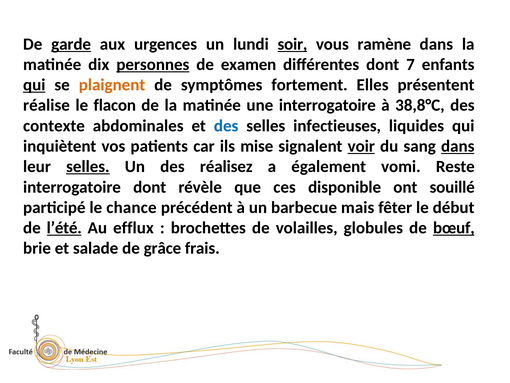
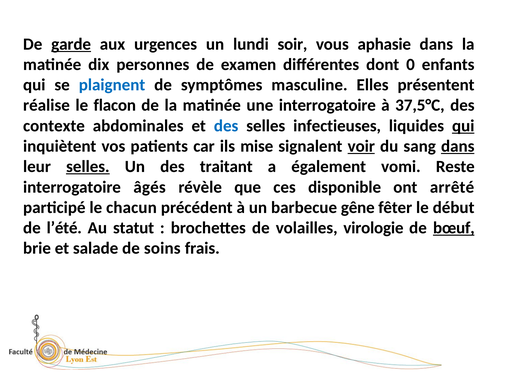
soir underline: present -> none (292, 44)
ramène: ramène -> aphasie (384, 44)
personnes underline: present -> none (153, 64)
7: 7 -> 0 (411, 64)
qui underline: present -> none (34, 85)
plaignent colour: orange -> blue (112, 85)
fortement: fortement -> masculine (309, 85)
38,8°C: 38,8°C -> 37,5°C (420, 105)
qui underline: none -> present (463, 126)
réalisez: réalisez -> traitant (226, 166)
interrogatoire dont: dont -> âgés (150, 187)
souillé: souillé -> arrêté (452, 187)
chance: chance -> chacun (131, 207)
mais: mais -> gêne (358, 207)
l’été underline: present -> none (64, 228)
efflux: efflux -> statut (134, 228)
globules: globules -> virologie (373, 228)
grâce: grâce -> soins (162, 248)
